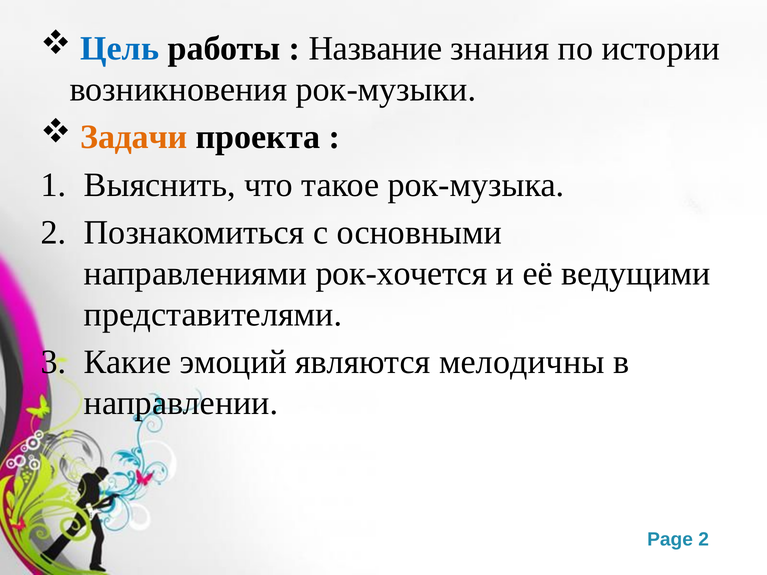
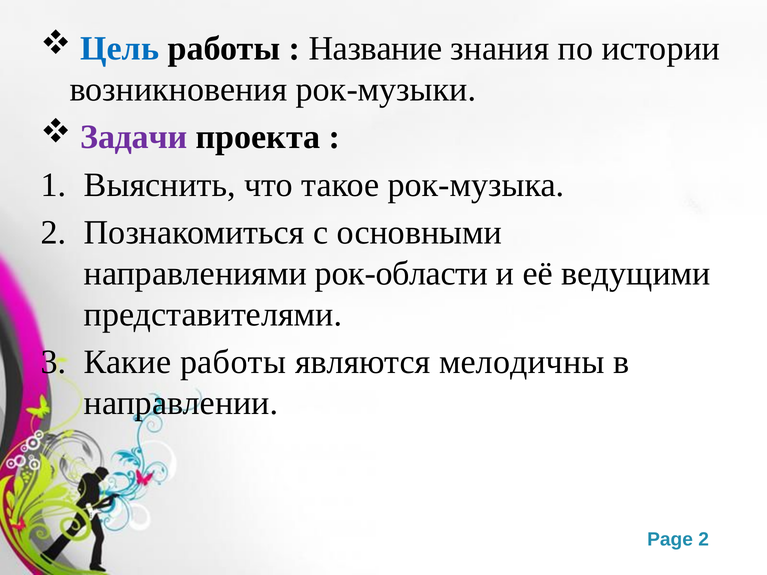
Задачи colour: orange -> purple (134, 137)
рок-хочется: рок-хочется -> рок-области (402, 274)
Какие эмоций: эмоций -> работы (233, 362)
